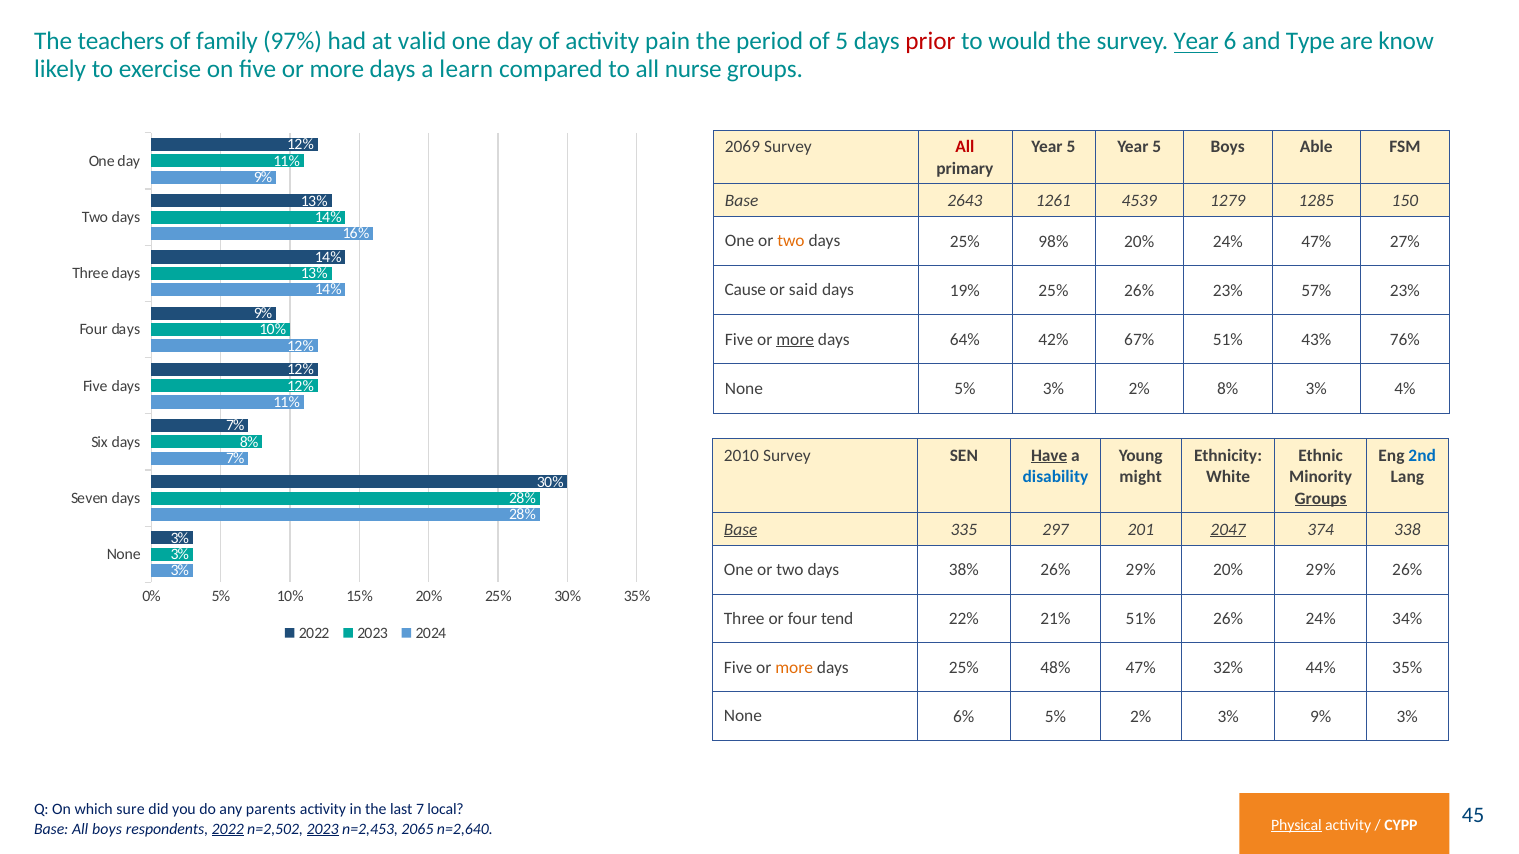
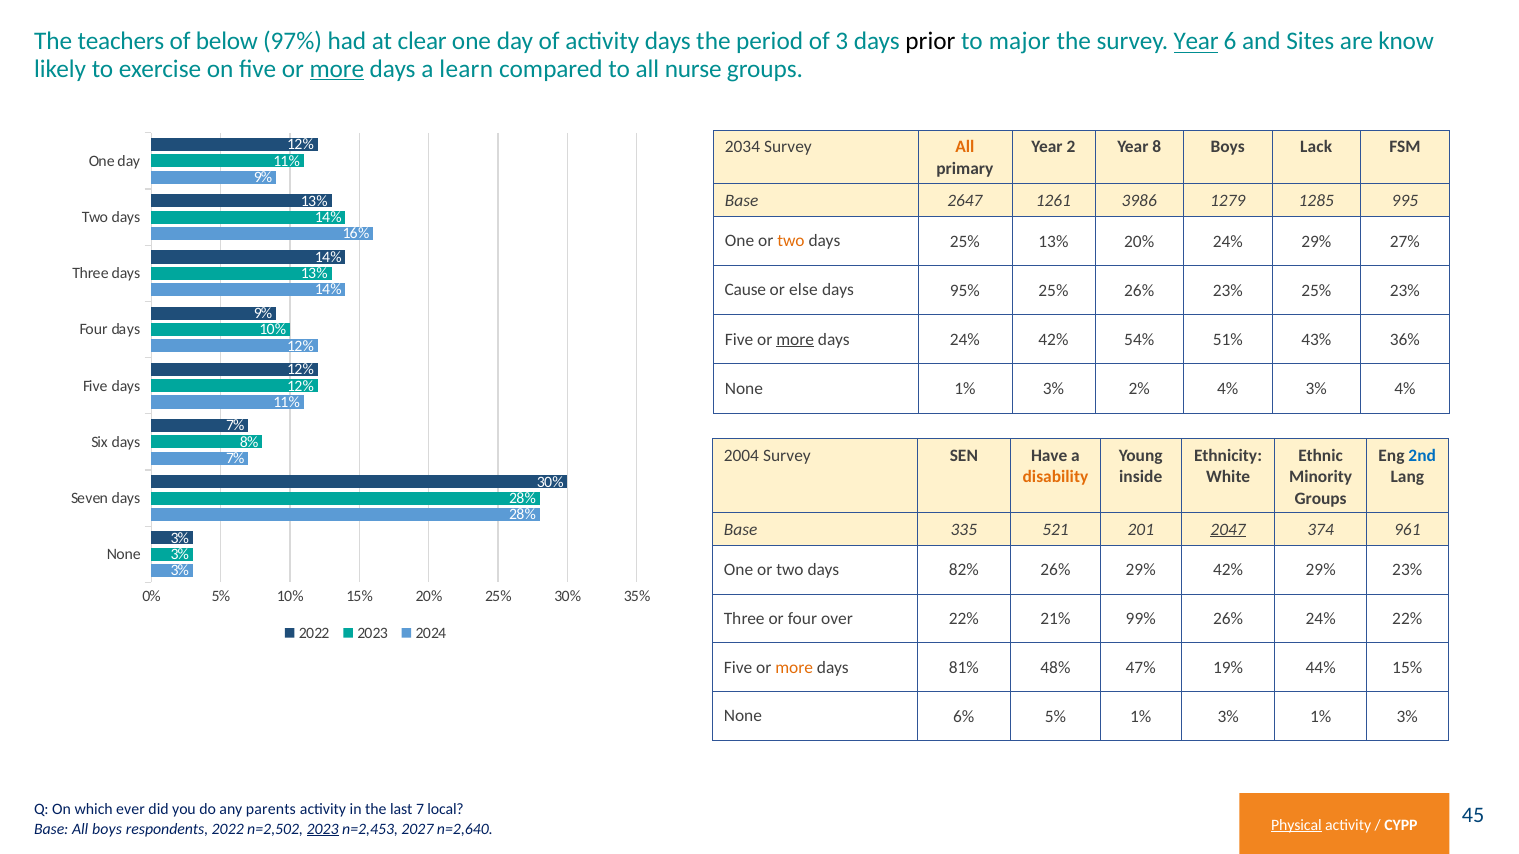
family: family -> below (227, 42)
valid: valid -> clear (422, 42)
activity pain: pain -> days (668, 42)
of 5: 5 -> 3 (842, 42)
prior colour: red -> black (930, 42)
would: would -> major (1020, 42)
Type: Type -> Sites (1310, 42)
more underline: none -> present (337, 69)
2069: 2069 -> 2034 (742, 147)
All colour: red -> orange (965, 147)
5: 5 -> 2 (1071, 147)
5: 5 -> 8 (1157, 147)
Able: Able -> Lack (1316, 147)
2643: 2643 -> 2647 (965, 200)
4539: 4539 -> 3986 (1139, 200)
150: 150 -> 995 (1405, 200)
25% 98%: 98% -> 13% (1053, 241)
24% 47%: 47% -> 29% (1316, 241)
said: said -> else (803, 290)
19%: 19% -> 95% (965, 291)
23% 57%: 57% -> 25% (1316, 291)
days 64%: 64% -> 24% (965, 340)
67%: 67% -> 54% (1139, 340)
76%: 76% -> 36% (1405, 340)
None 5%: 5% -> 1% (965, 389)
2% 8%: 8% -> 4% (1228, 389)
2010: 2010 -> 2004 (741, 456)
Have underline: present -> none (1049, 456)
disability colour: blue -> orange (1055, 477)
might: might -> inside (1141, 477)
Groups underline: present -> none (1321, 499)
Base underline: present -> none (741, 530)
297: 297 -> 521 (1056, 530)
338: 338 -> 961 (1407, 530)
38%: 38% -> 82% (964, 571)
29% 20%: 20% -> 42% (1228, 571)
29% 26%: 26% -> 23% (1407, 571)
tend: tend -> over (837, 619)
21% 51%: 51% -> 99% (1141, 619)
24% 34%: 34% -> 22% (1407, 619)
25%: 25% -> 81% (964, 668)
32%: 32% -> 19% (1228, 668)
44% 35%: 35% -> 15% (1407, 668)
5% 2%: 2% -> 1% (1141, 717)
3% 9%: 9% -> 1% (1321, 717)
sure: sure -> ever (131, 810)
2022 underline: present -> none (228, 829)
2065: 2065 -> 2027 (417, 829)
